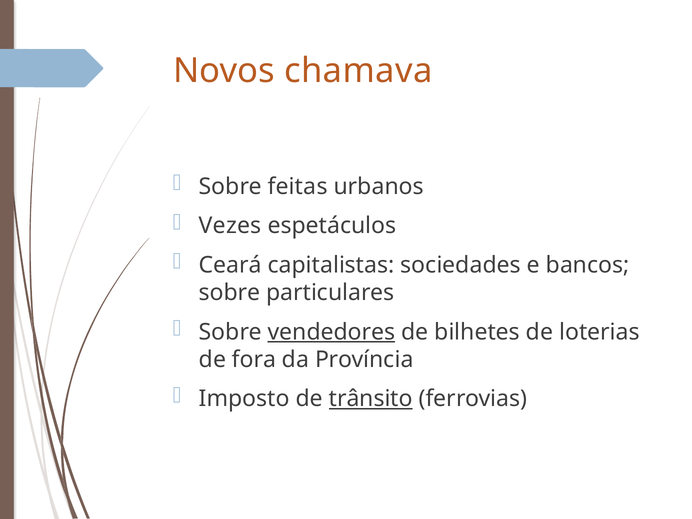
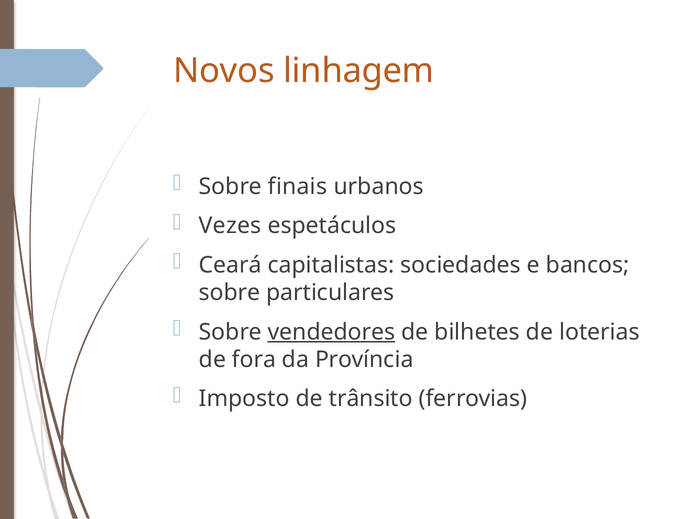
chamava: chamava -> linhagem (359, 71)
feitas: feitas -> finais (298, 187)
trânsito underline: present -> none (371, 399)
